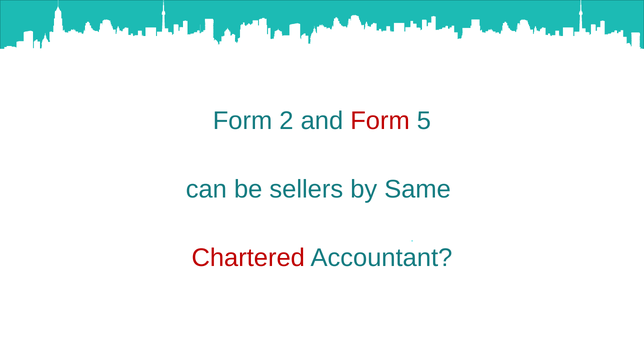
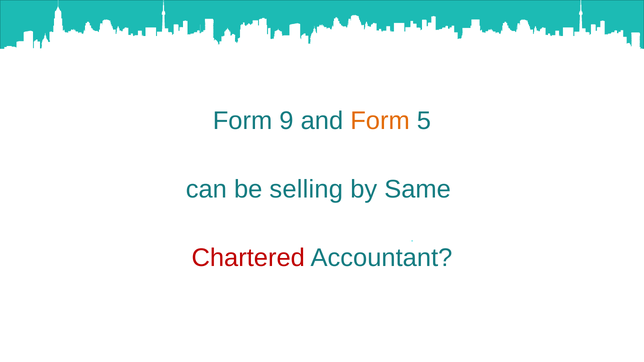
2: 2 -> 9 (286, 121)
Form colour: red -> orange (380, 121)
sellers: sellers -> selling (306, 189)
